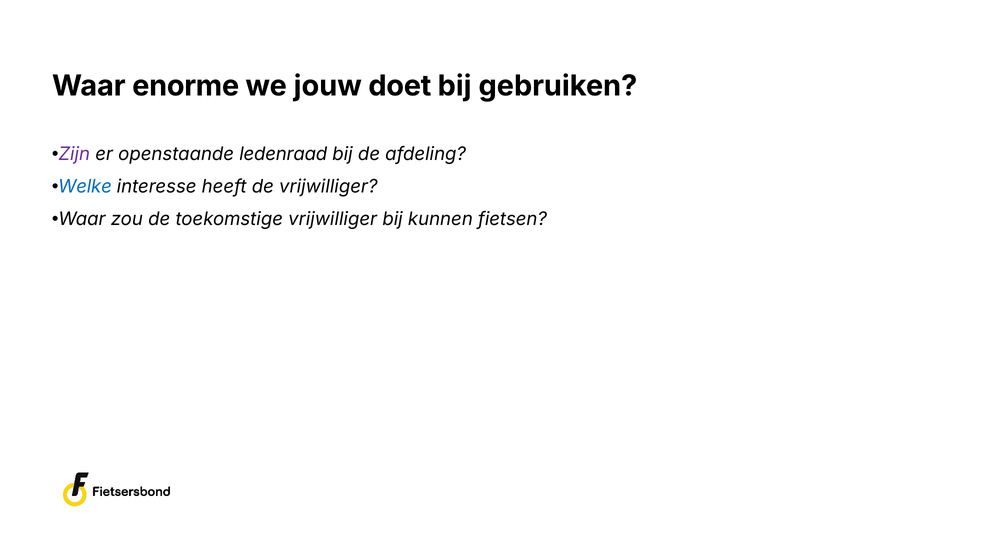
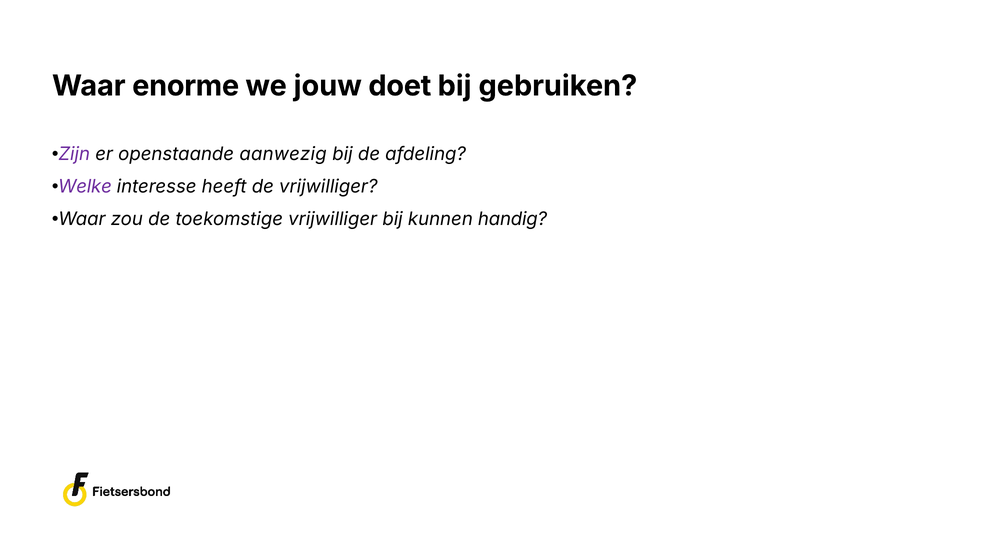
ledenraad: ledenraad -> aanwezig (283, 154)
Welke colour: blue -> purple (85, 187)
fietsen: fietsen -> handig (513, 219)
